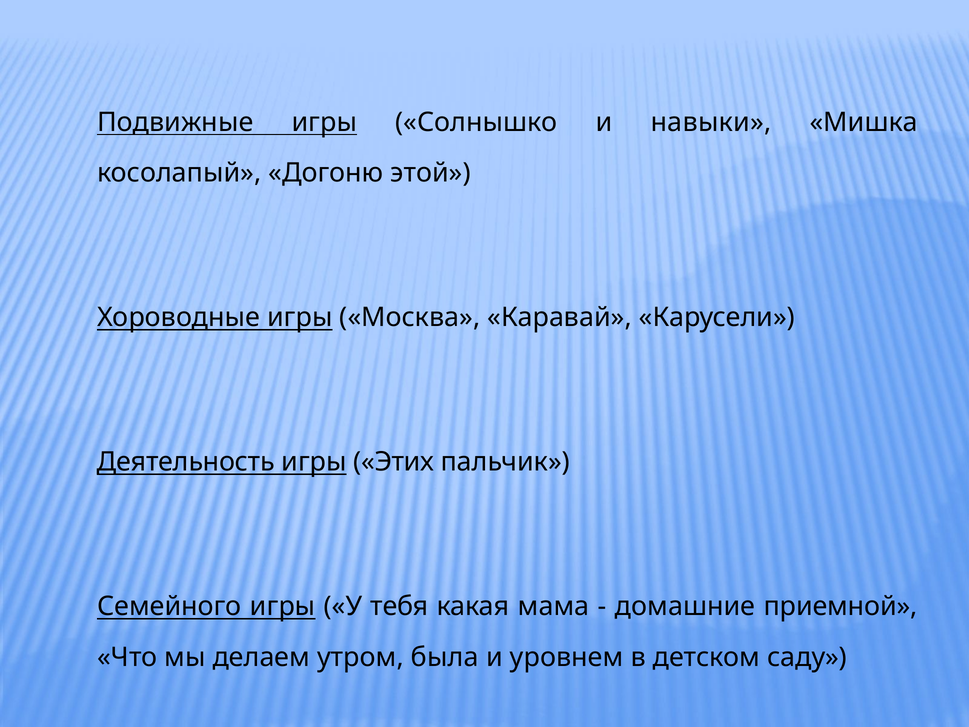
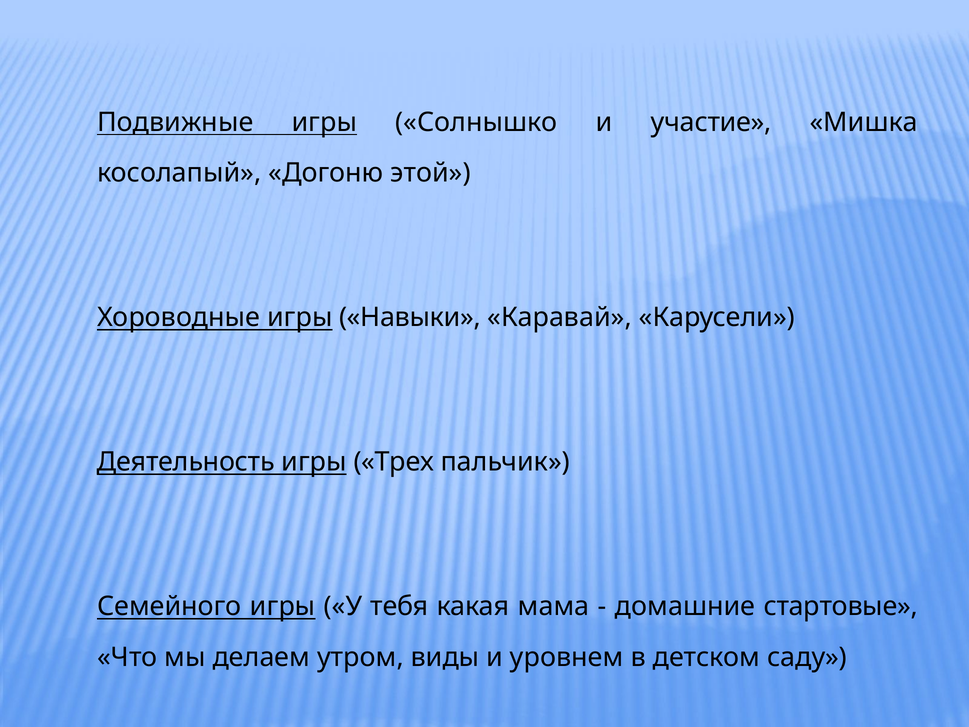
навыки: навыки -> участие (711, 122)
Москва: Москва -> Навыки (410, 317)
Этих: Этих -> Трех (394, 462)
приемной: приемной -> стартовые (841, 606)
была: была -> виды (445, 657)
